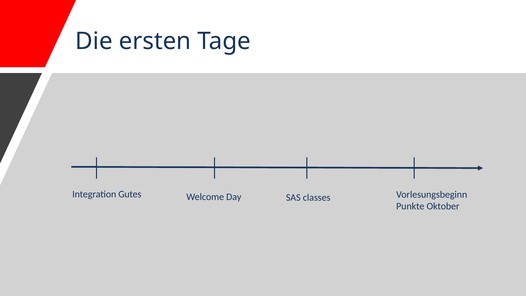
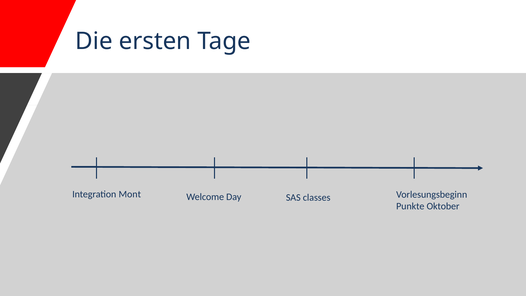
Gutes: Gutes -> Mont (130, 194)
